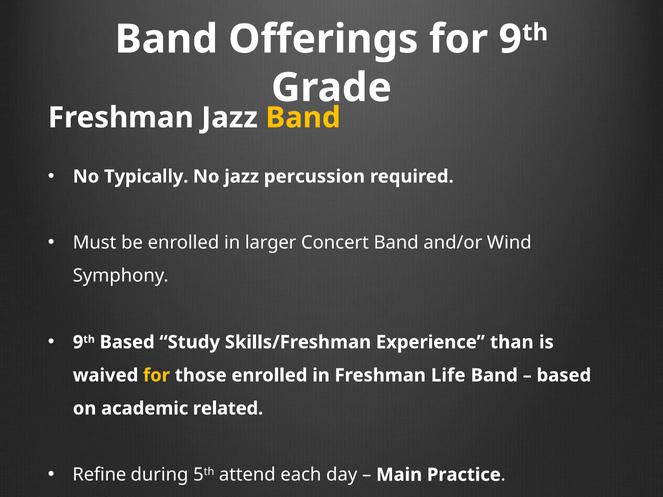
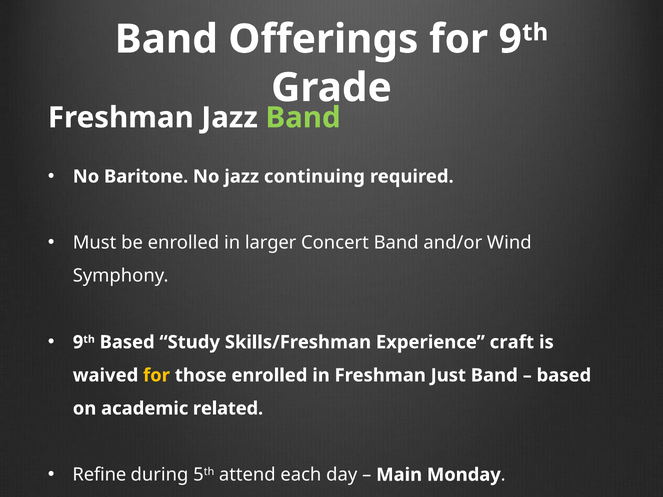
Band colour: yellow -> light green (303, 118)
Typically: Typically -> Baritone (146, 177)
percussion: percussion -> continuing (314, 177)
than: than -> craft (512, 342)
Life: Life -> Just (448, 376)
Practice: Practice -> Monday (464, 475)
